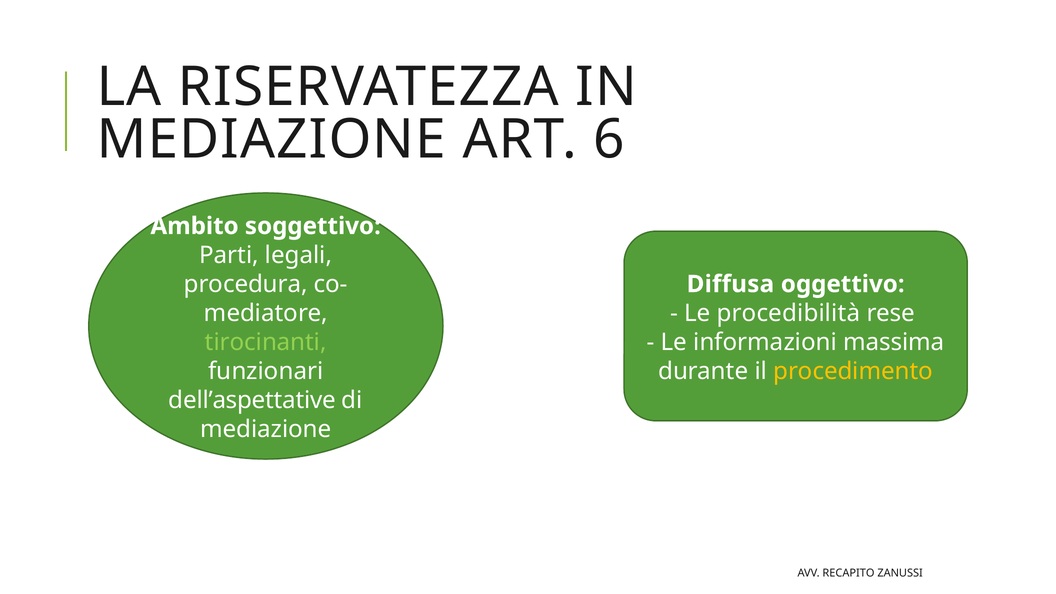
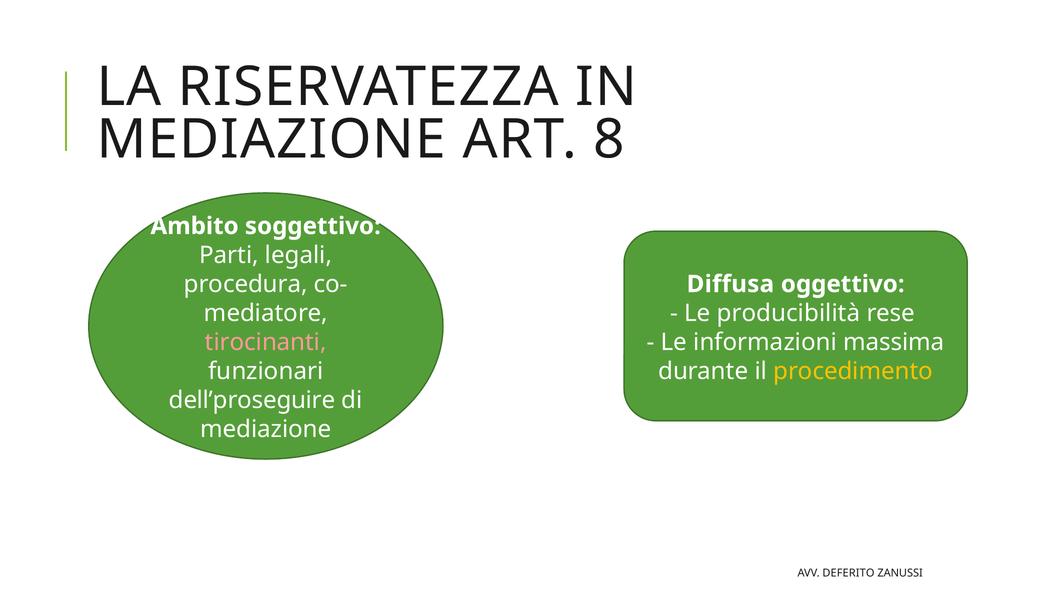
6: 6 -> 8 (609, 140)
procedibilità: procedibilità -> producibilità (788, 313)
tirocinanti colour: light green -> pink (266, 342)
dell’aspettative: dell’aspettative -> dell’proseguire (252, 400)
RECAPITO: RECAPITO -> DEFERITO (848, 573)
